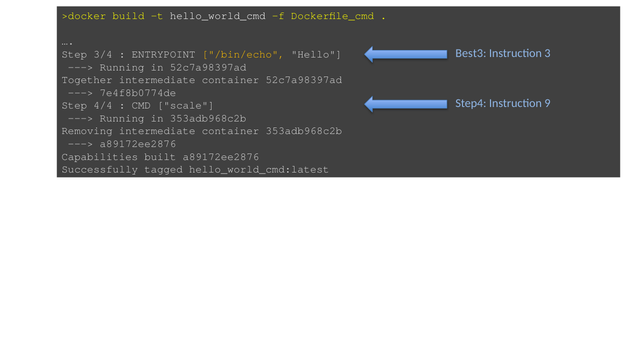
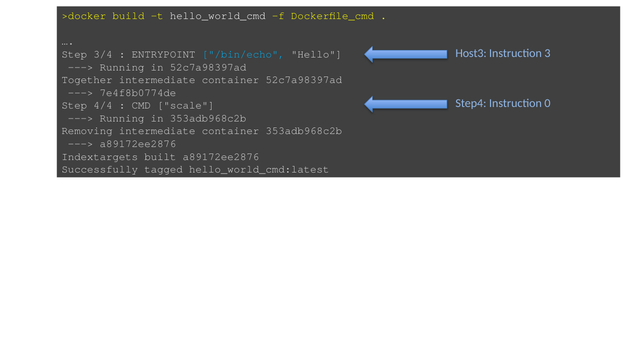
Best3: Best3 -> Host3 (471, 53)
/bin/echo colour: yellow -> light blue (243, 54)
9: 9 -> 0 (548, 103)
Capabilities: Capabilities -> Indextargets (100, 157)
